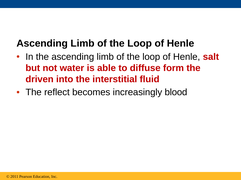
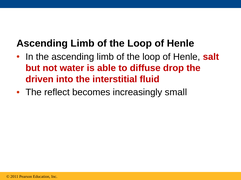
form: form -> drop (173, 68)
blood: blood -> small (176, 93)
